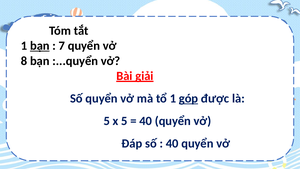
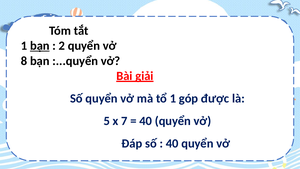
7: 7 -> 2 (62, 46)
góp underline: present -> none (189, 98)
x 5: 5 -> 7 (124, 121)
